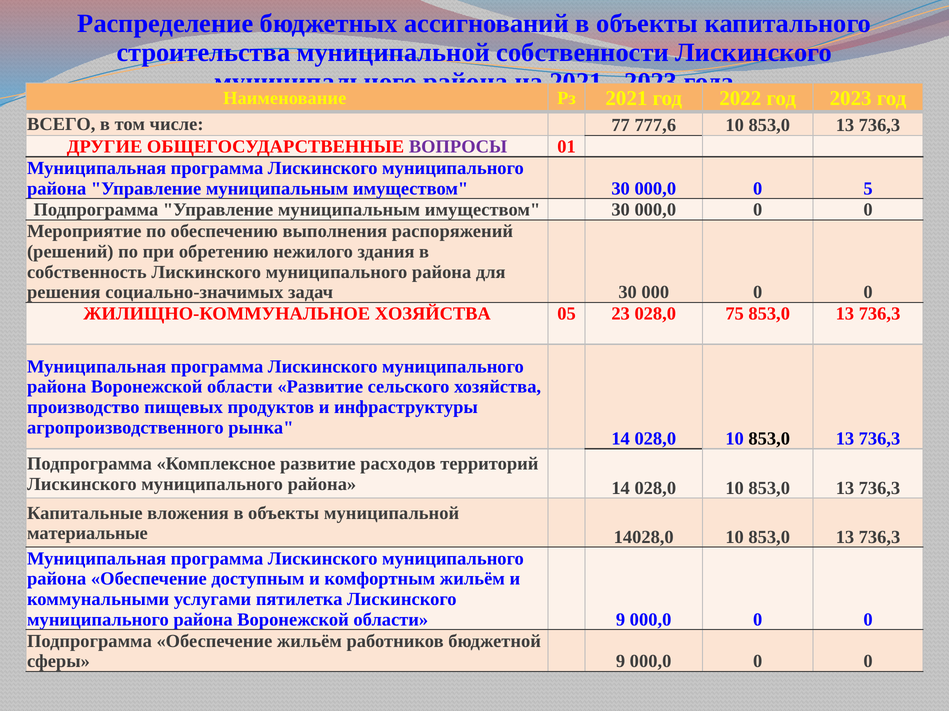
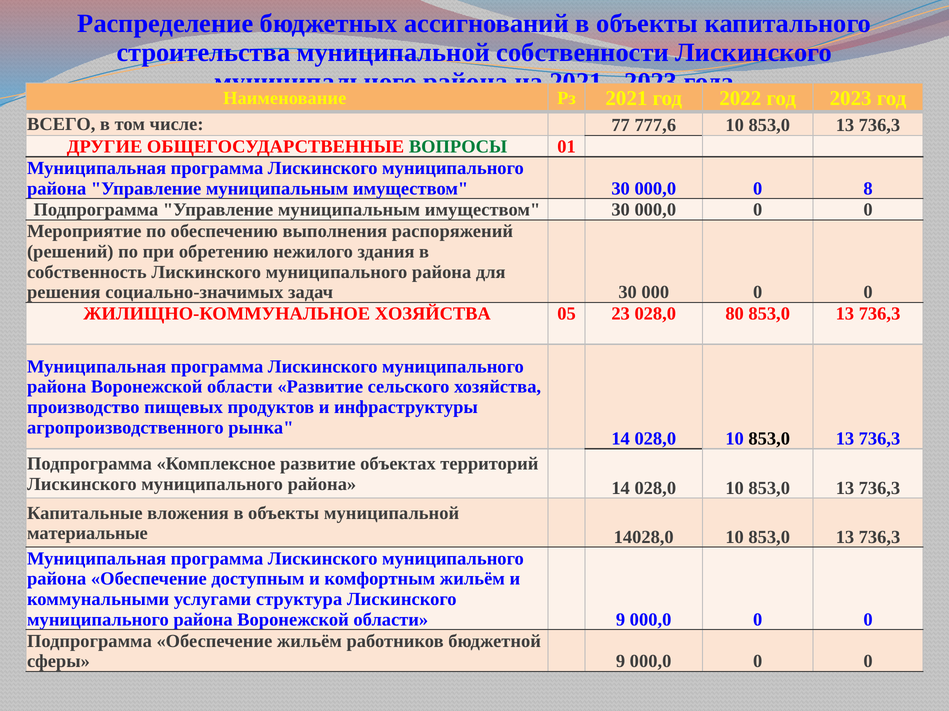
ВОПРОСЫ colour: purple -> green (458, 147)
5: 5 -> 8 (868, 189)
75: 75 -> 80 (735, 314)
расходов: расходов -> объектах (398, 464)
пятилетка: пятилетка -> структура (299, 600)
